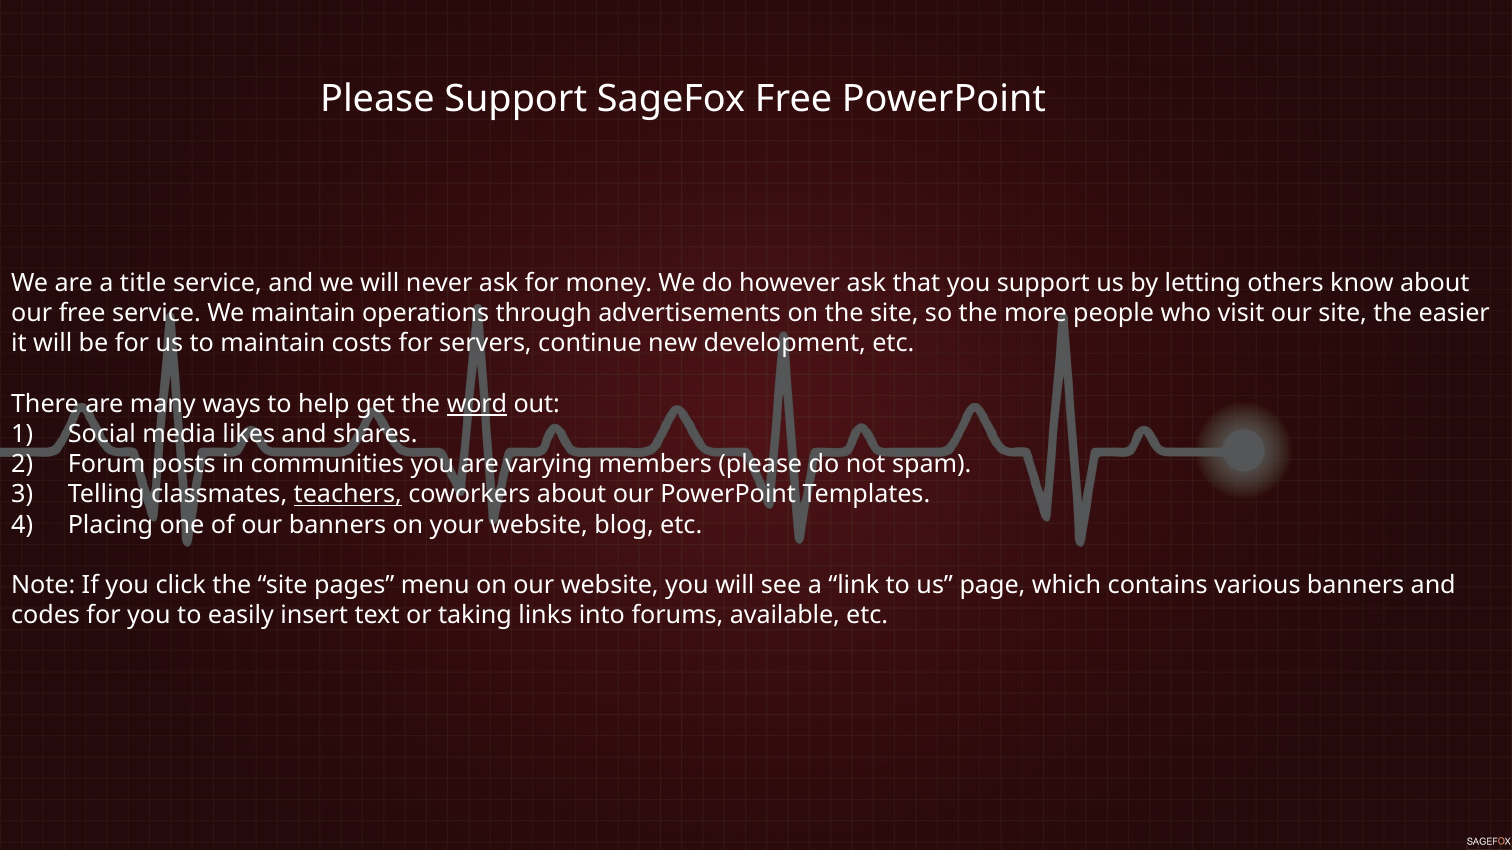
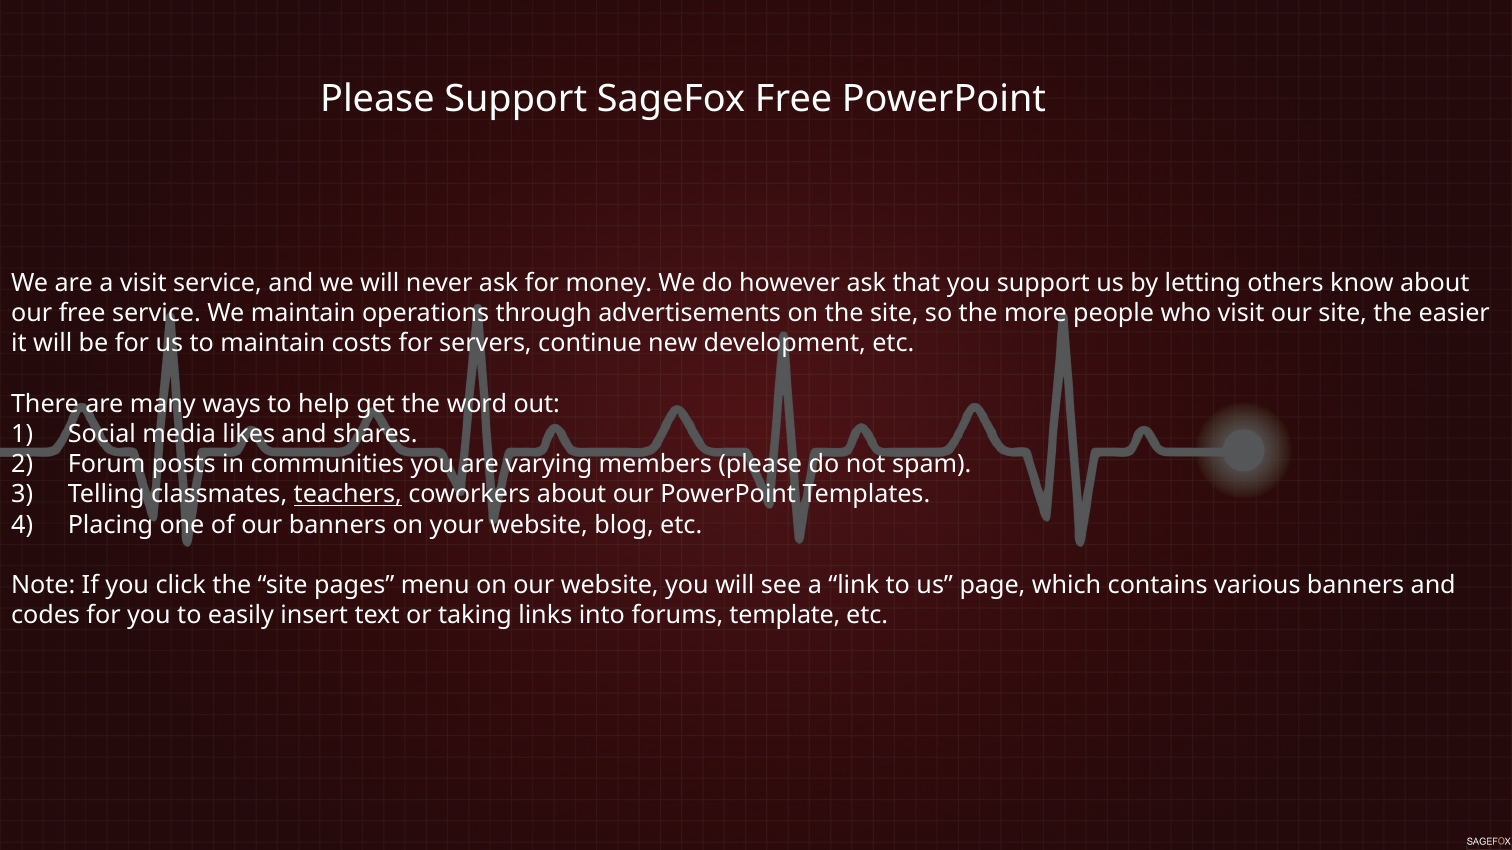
a title: title -> visit (143, 283)
word underline: present -> none (477, 404)
available: available -> template (785, 616)
